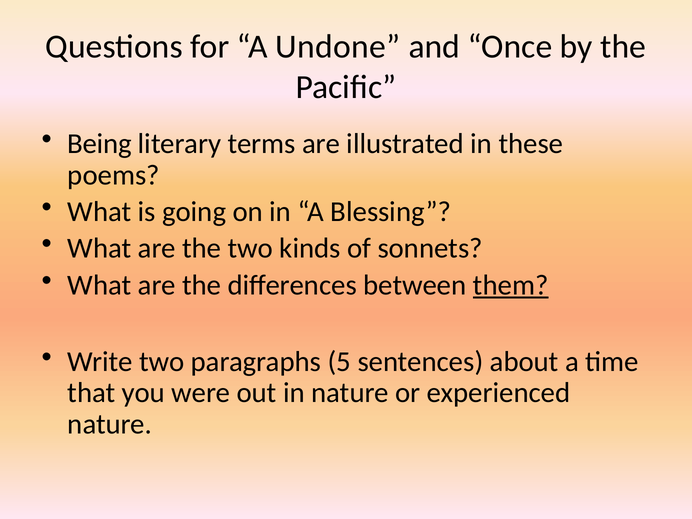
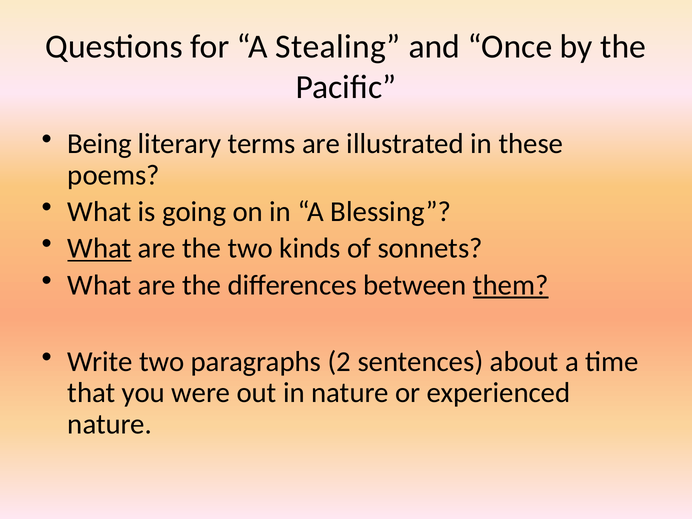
Undone: Undone -> Stealing (338, 47)
What underline: none -> present (99, 248)
5: 5 -> 2 (339, 362)
